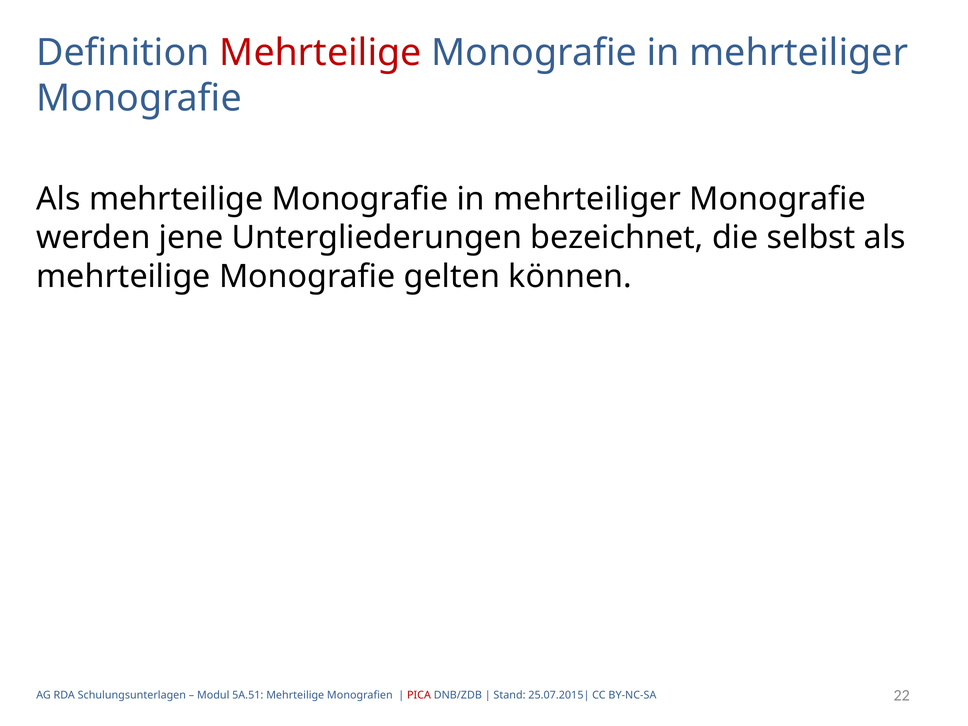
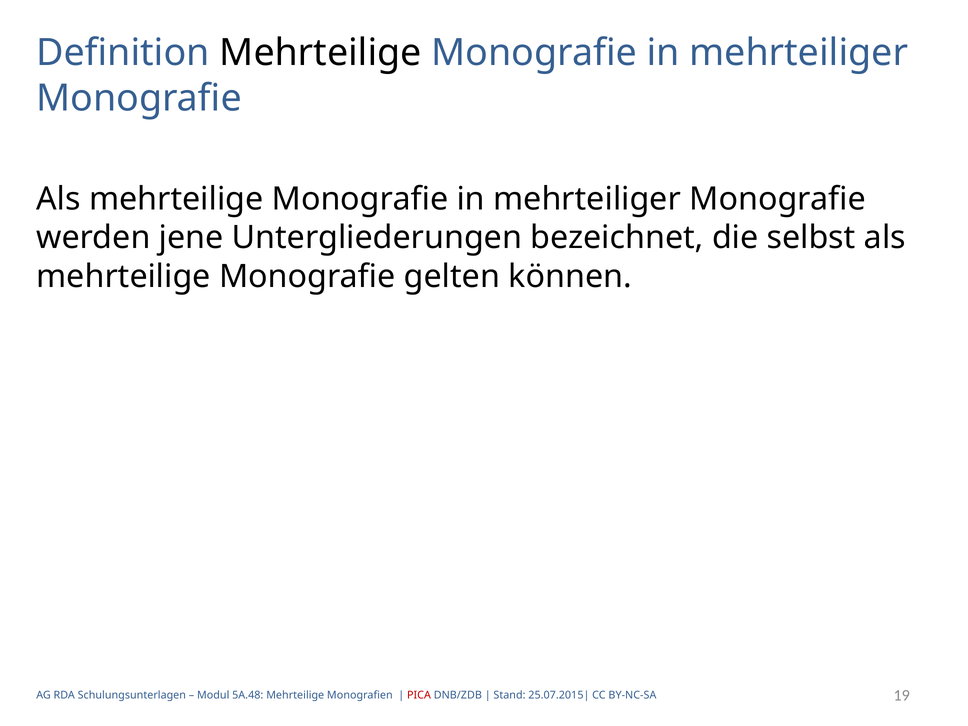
Mehrteilige colour: red -> black (321, 53)
5A.51: 5A.51 -> 5A.48 (248, 695)
22: 22 -> 19 (902, 695)
